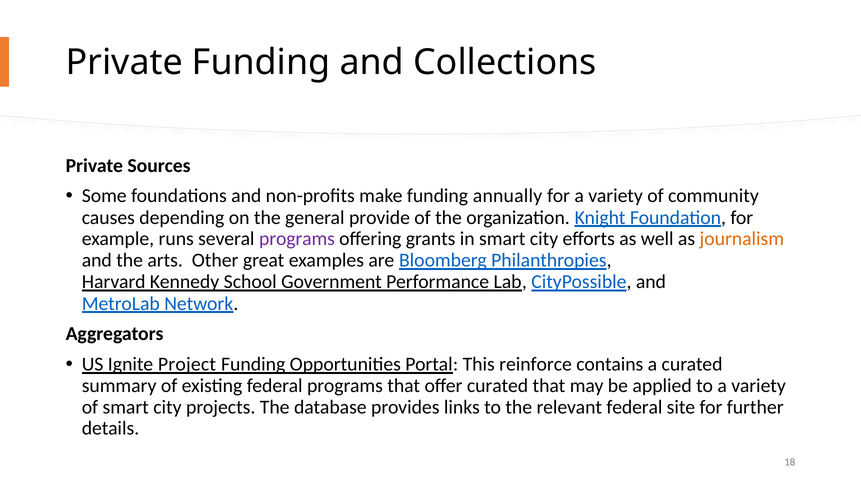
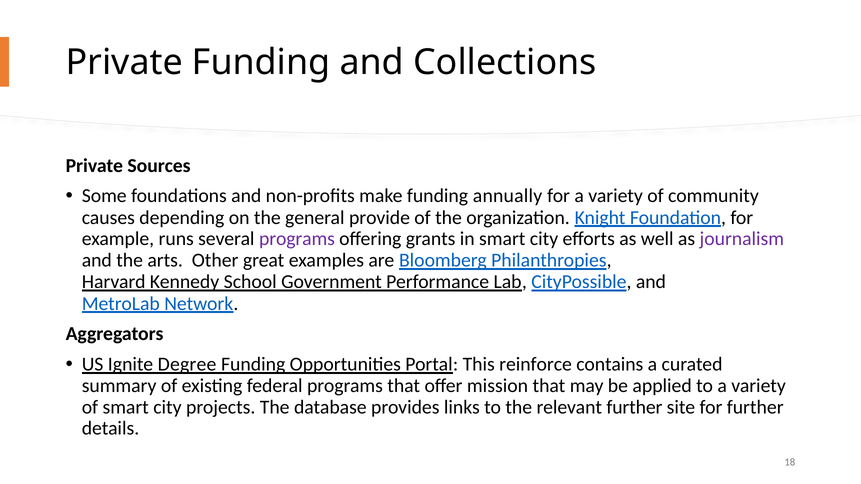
journalism colour: orange -> purple (742, 239)
Project: Project -> Degree (187, 365)
offer curated: curated -> mission (498, 386)
relevant federal: federal -> further (634, 407)
